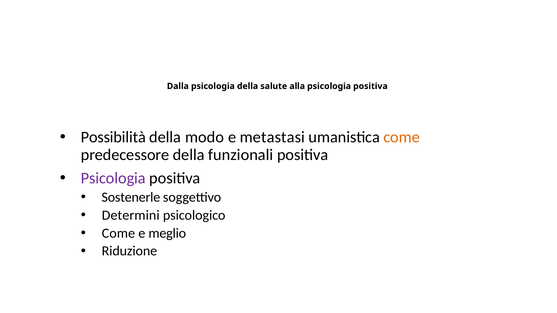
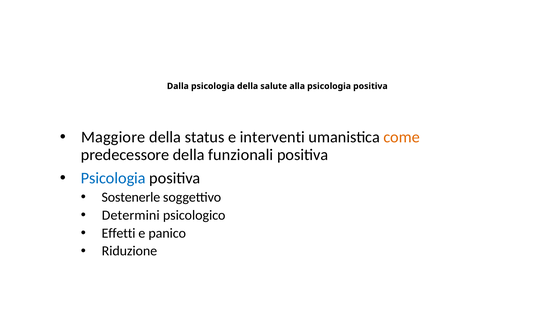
Possibilità: Possibilità -> Maggiore (113, 137)
modo: modo -> status (205, 137)
metastasi: metastasi -> interventi (272, 137)
Psicologia colour: purple -> blue (113, 178)
Come: Come -> Effetti (119, 233)
meglio: meglio -> panico (167, 233)
